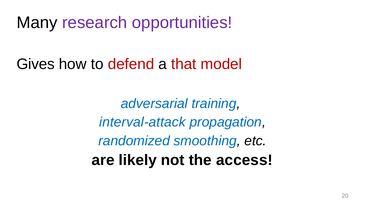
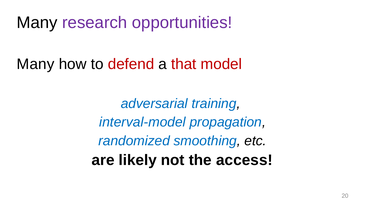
Gives: Gives -> Many (36, 64)
interval-attack: interval-attack -> interval-model (142, 122)
